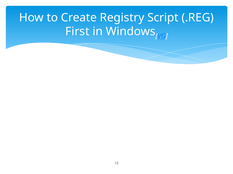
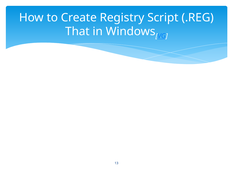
First: First -> That (77, 32)
